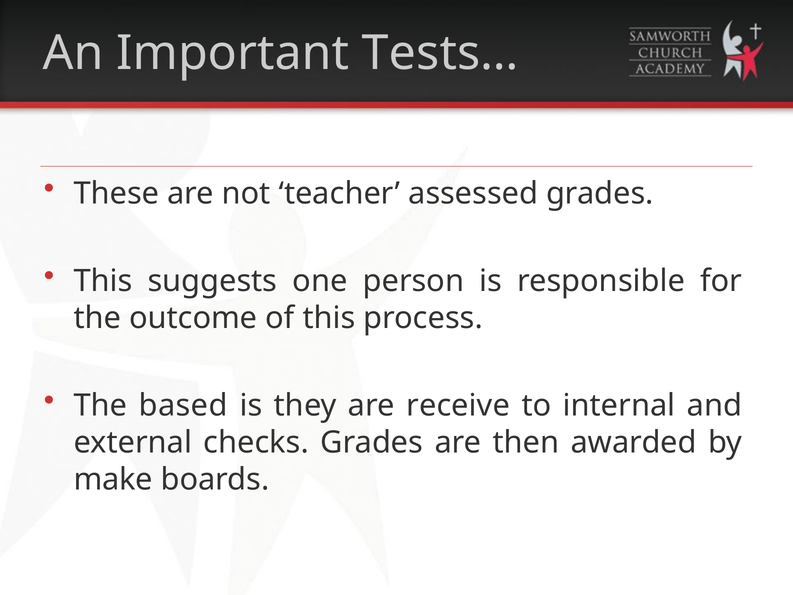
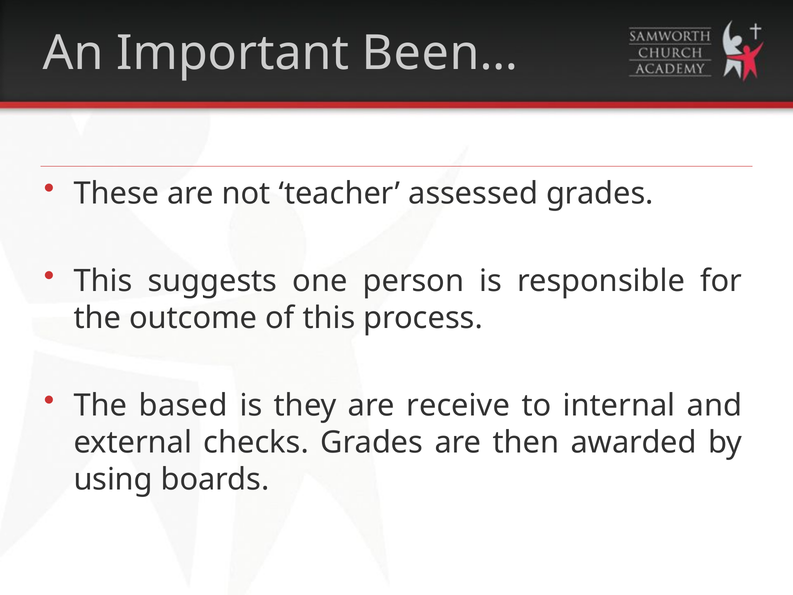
Tests…: Tests… -> Been… (440, 53)
make: make -> using (113, 479)
